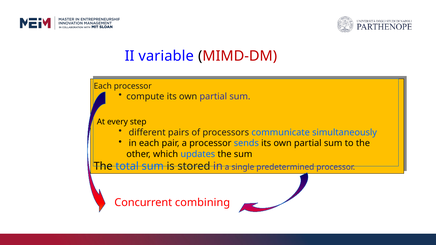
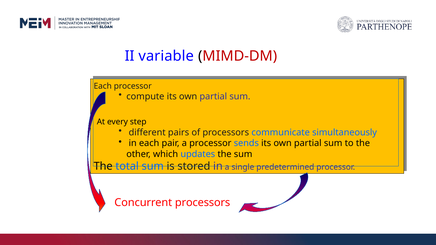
Concurrent combining: combining -> processors (203, 203)
